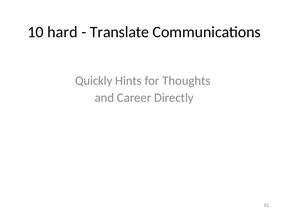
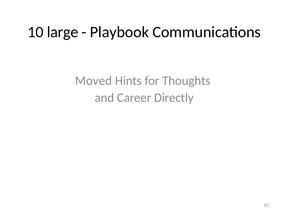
hard: hard -> large (63, 32)
Translate: Translate -> Playbook (119, 32)
Quickly: Quickly -> Moved (94, 81)
